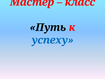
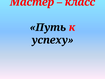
успеху colour: blue -> black (53, 40)
